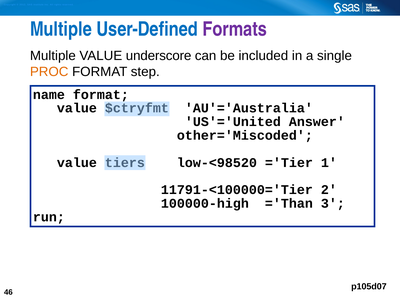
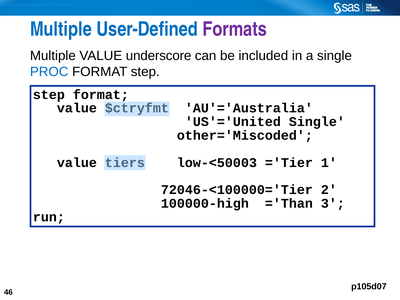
PROC colour: orange -> blue (49, 72)
name: name -> step (49, 95)
US'='United Answer: Answer -> Single (317, 122)
low-<98520: low-<98520 -> low-<50003 (217, 163)
11791-<100000='Tier: 11791-<100000='Tier -> 72046-<100000='Tier (237, 190)
